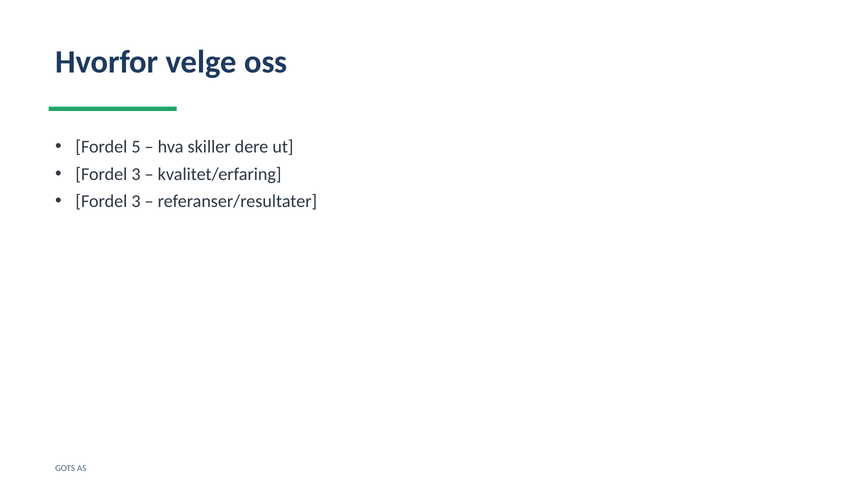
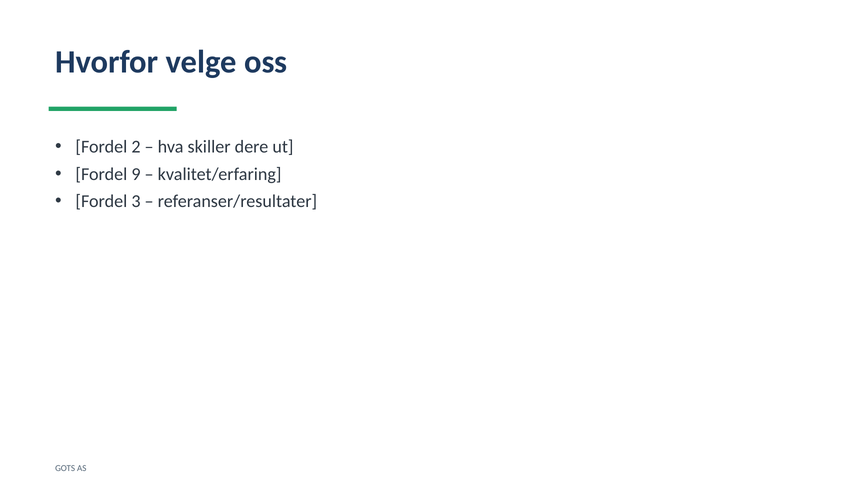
5: 5 -> 2 (136, 147)
3: 3 -> 9 (136, 174)
